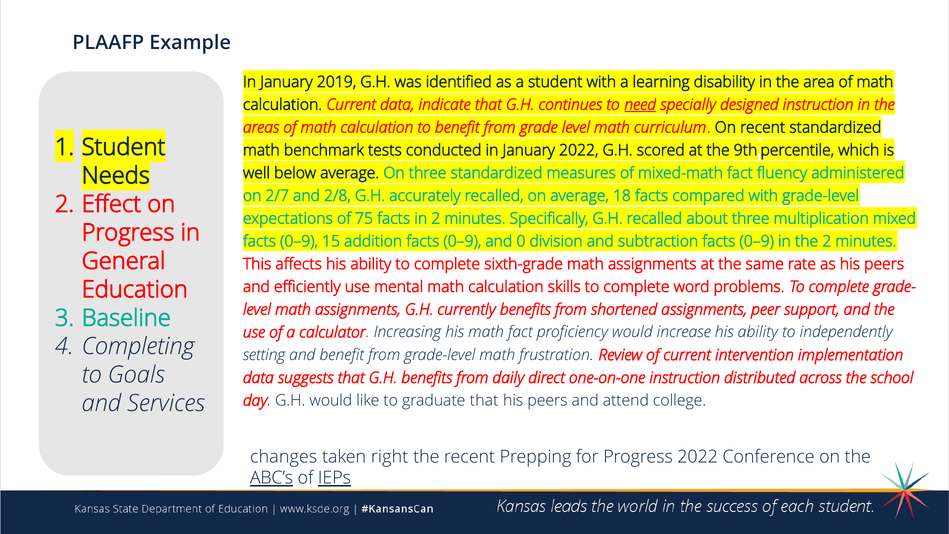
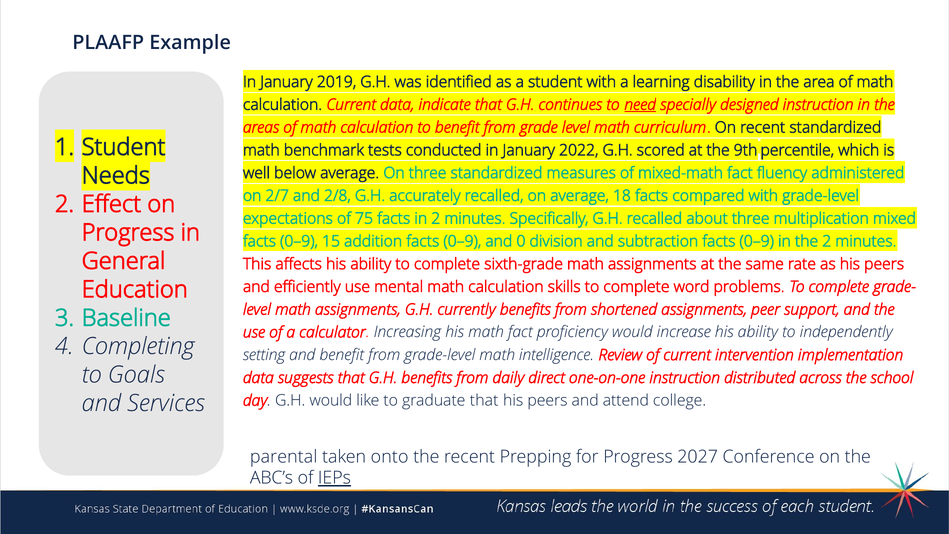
frustration: frustration -> intelligence (556, 355)
changes: changes -> parental (284, 457)
right: right -> onto (390, 457)
Progress 2022: 2022 -> 2027 (698, 457)
ABC’s underline: present -> none (272, 478)
